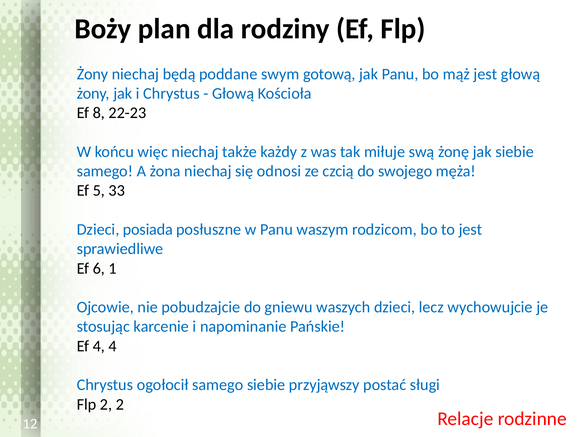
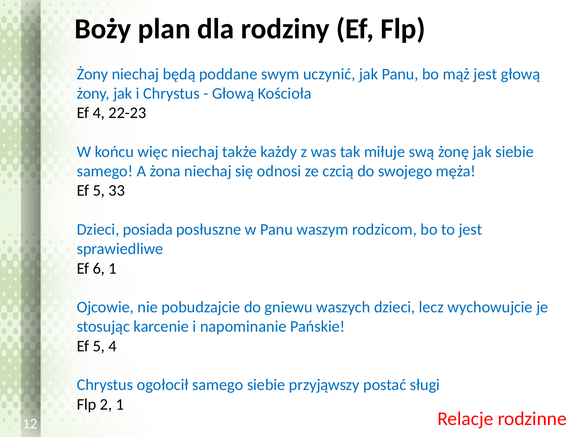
gotową: gotową -> uczynić (329, 74)
Ef 8: 8 -> 4 (99, 113)
4: 4 -> 5 (99, 346)
2 2: 2 -> 1 (120, 404)
